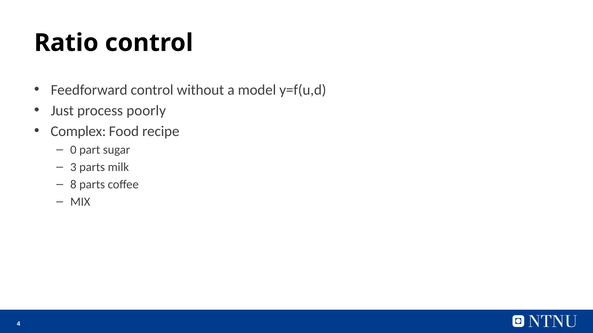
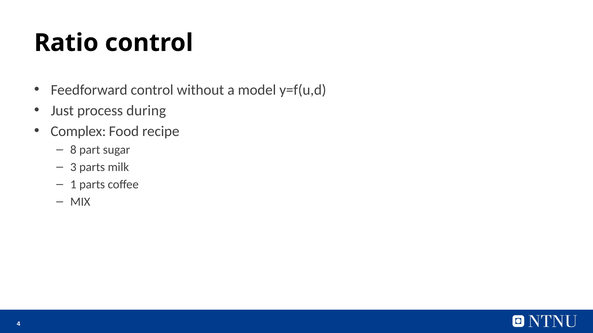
poorly: poorly -> during (146, 111)
0: 0 -> 8 (73, 150)
8: 8 -> 1 (73, 185)
